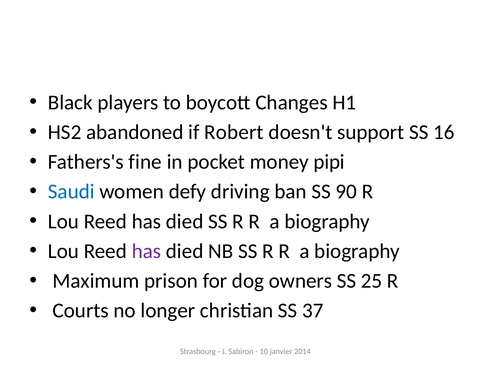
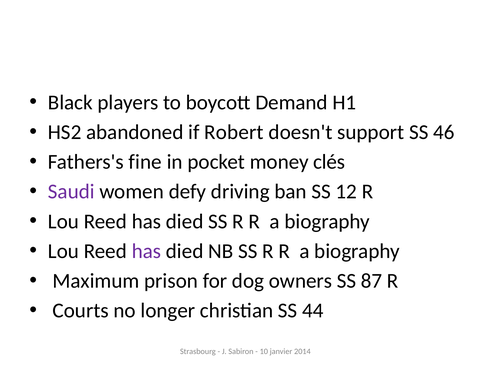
Changes: Changes -> Demand (292, 103)
16: 16 -> 46 (444, 132)
pipi: pipi -> clés (329, 162)
Saudi colour: blue -> purple (71, 192)
90: 90 -> 12 (346, 192)
25: 25 -> 87 (372, 281)
37: 37 -> 44 (313, 311)
